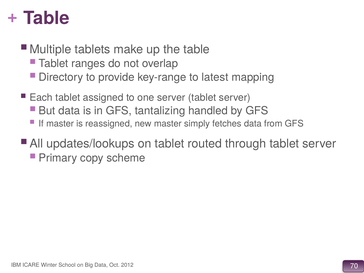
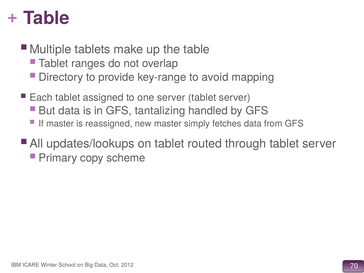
latest: latest -> avoid (215, 77)
